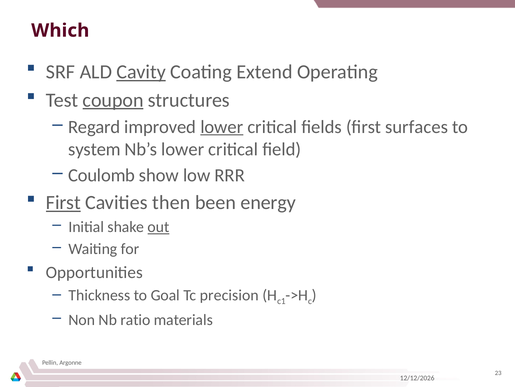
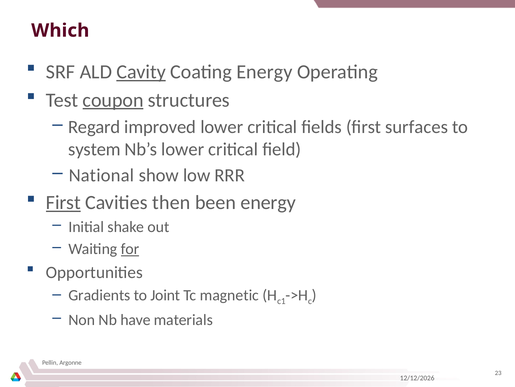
Coating Extend: Extend -> Energy (264, 72)
lower underline: present -> none (222, 127)
Coulomb: Coulomb -> National (101, 175)
out underline: present -> none (158, 227)
for underline: none -> present (130, 249)
Thickness: Thickness -> Gradients (99, 295)
Goal: Goal -> Joint (165, 295)
precision: precision -> magnetic (229, 295)
ratio: ratio -> have (135, 319)
